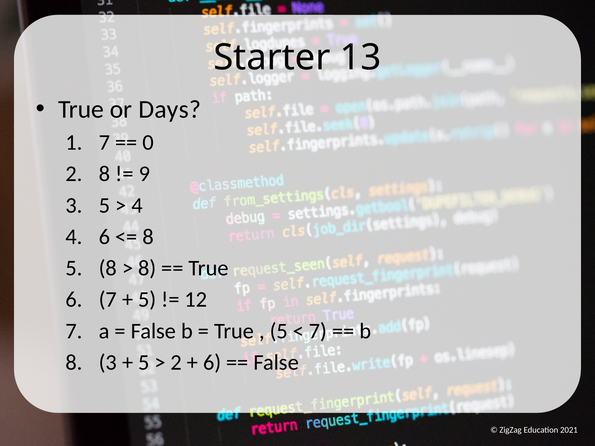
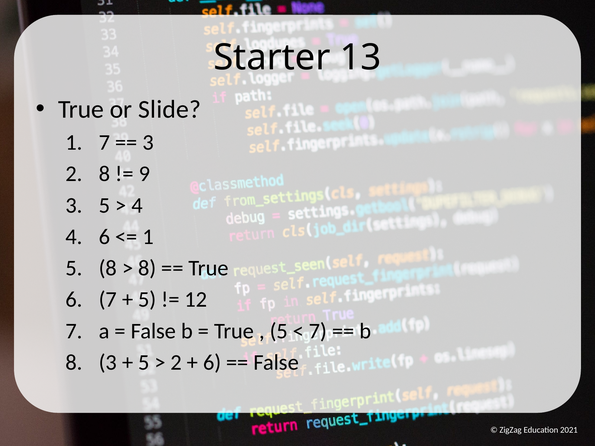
Days: Days -> Slide (170, 109)
0: 0 -> 3 (148, 143)
8: 8 -> 1 (148, 237)
